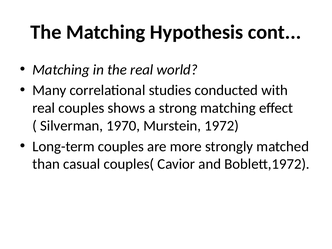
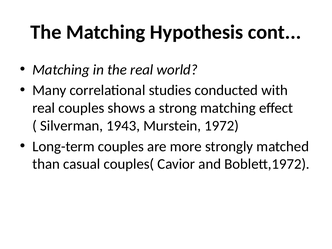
1970: 1970 -> 1943 (123, 126)
